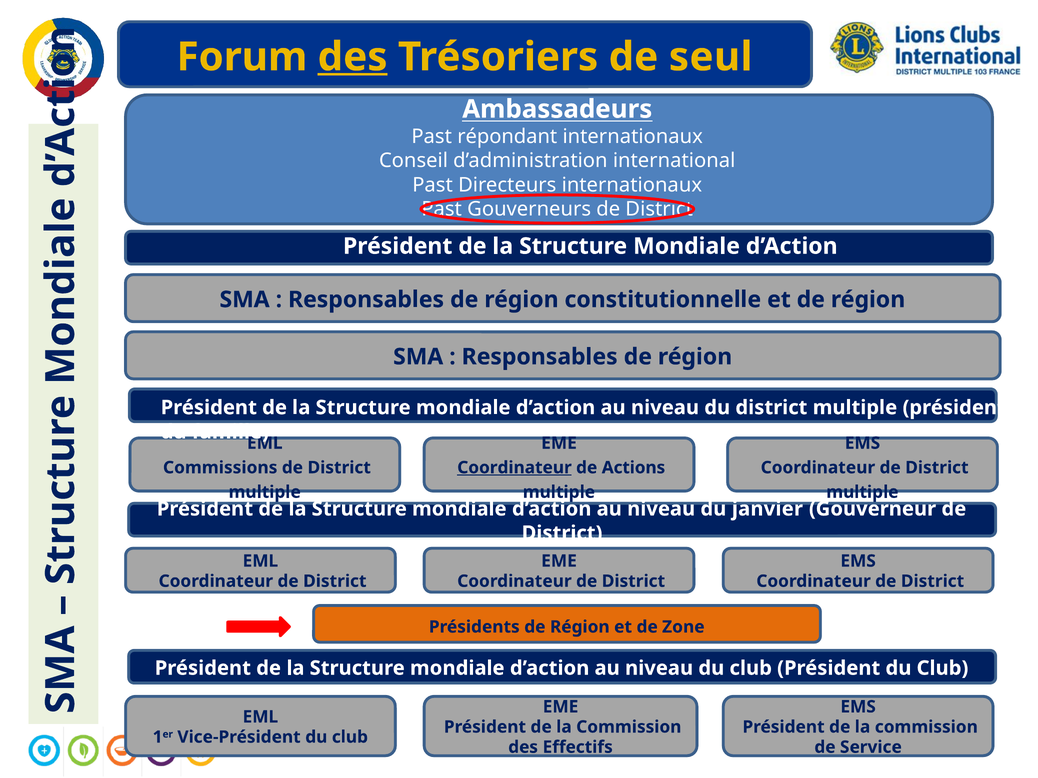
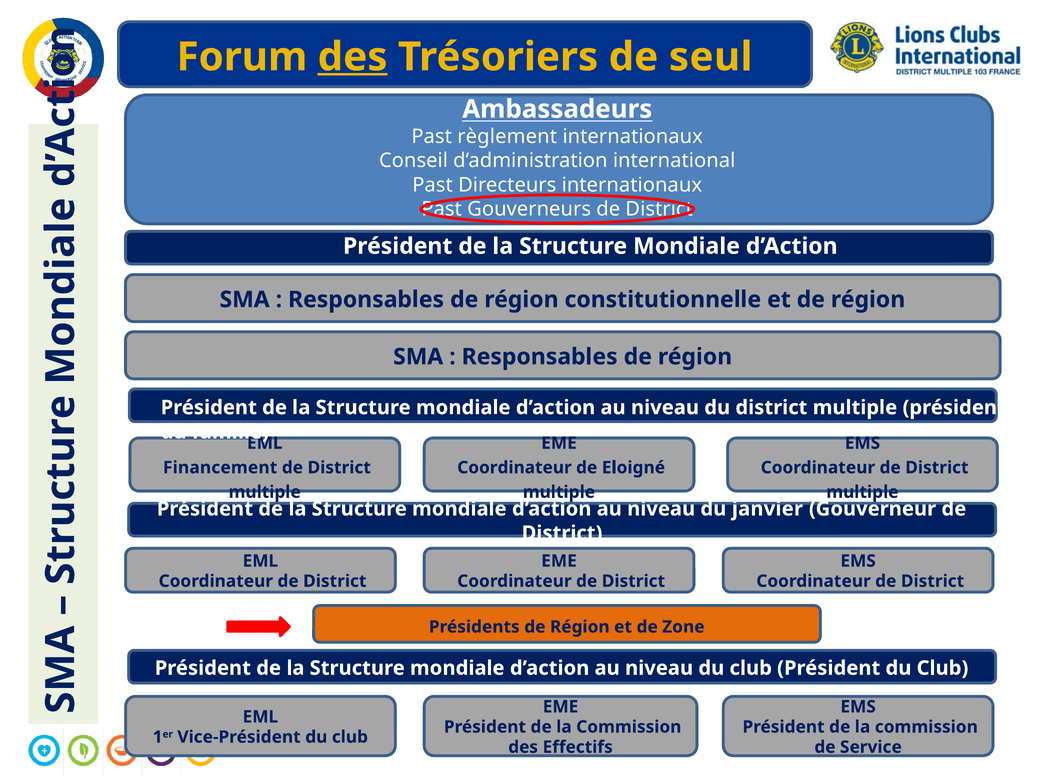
répondant: répondant -> règlement (507, 137)
Commissions: Commissions -> Financement (220, 468)
Coordinateur underline: present -> none (514, 468)
Actions: Actions -> Eloigné (633, 468)
